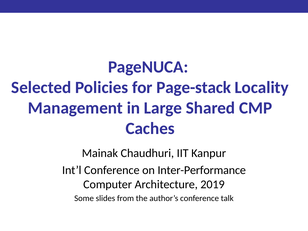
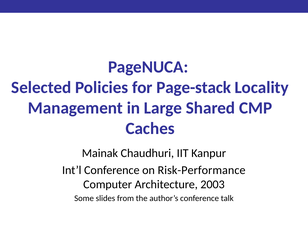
Inter-Performance: Inter-Performance -> Risk-Performance (202, 170)
2019: 2019 -> 2003 (213, 184)
